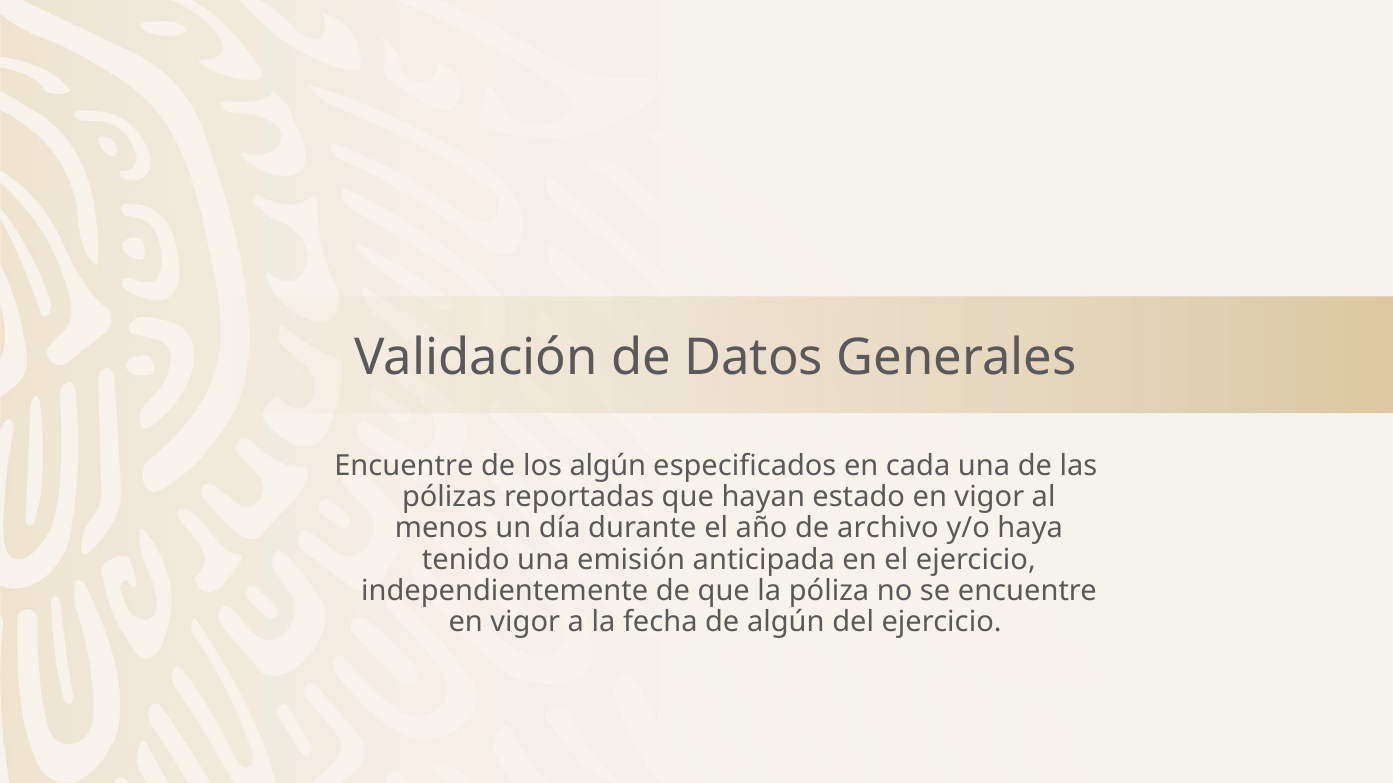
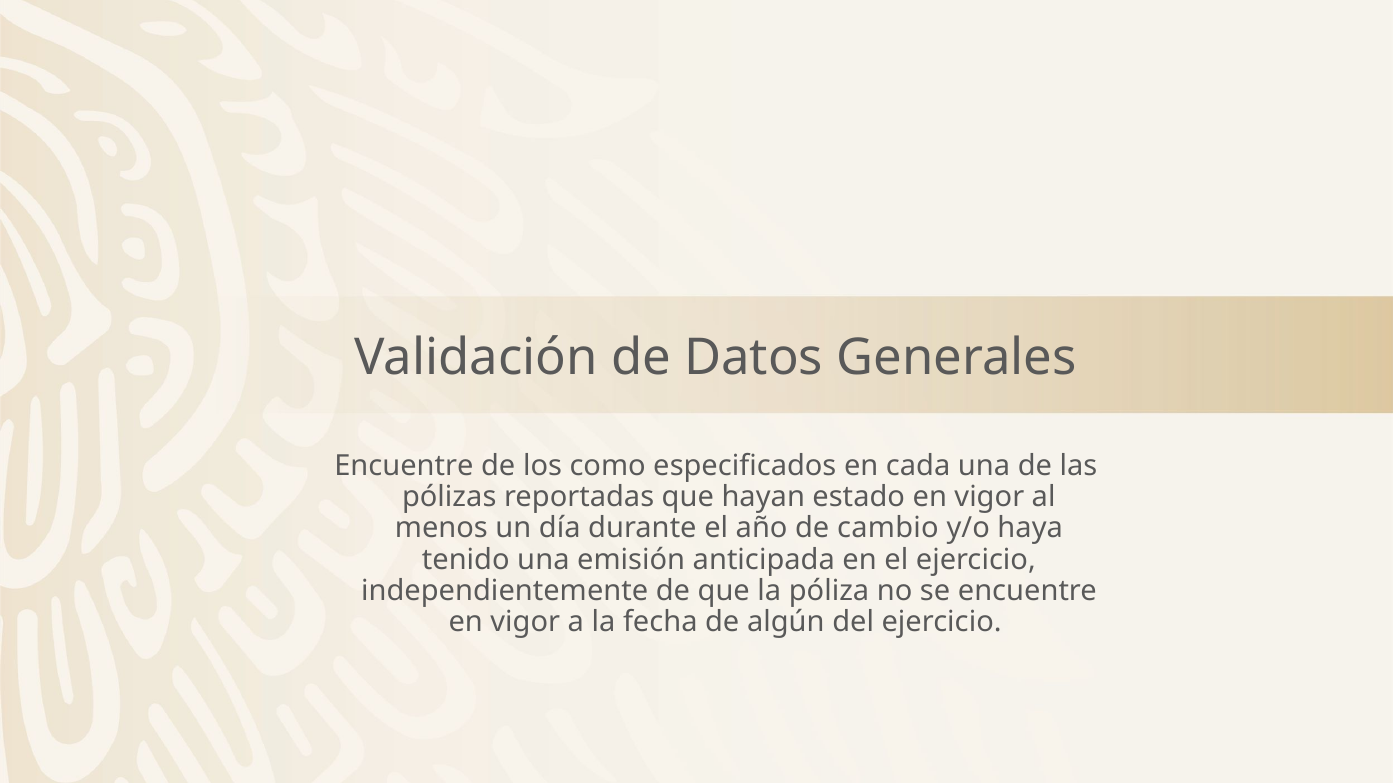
los algún: algún -> como (608, 466)
archivo: archivo -> cambio (888, 529)
